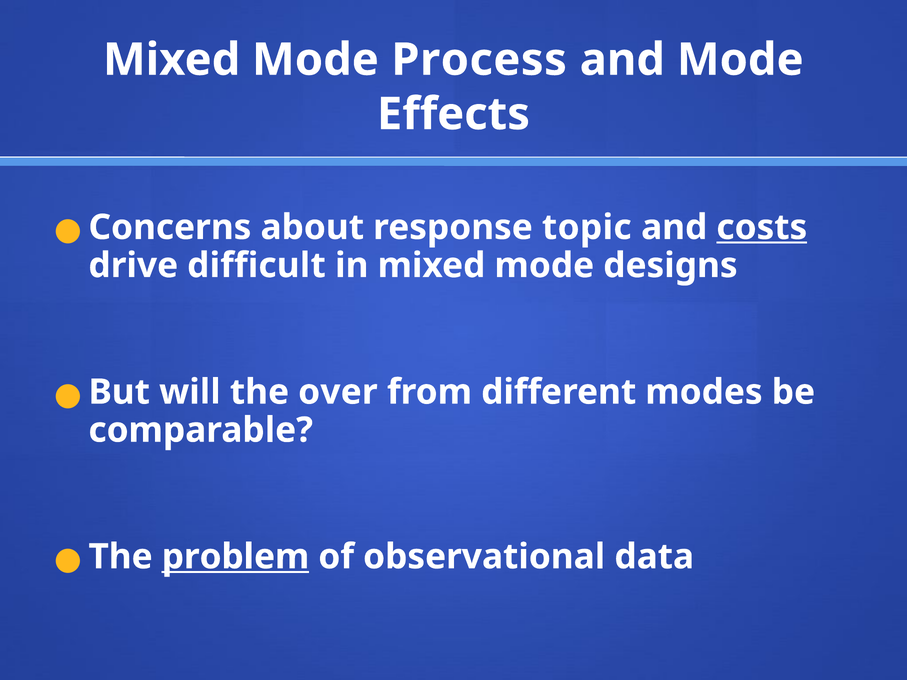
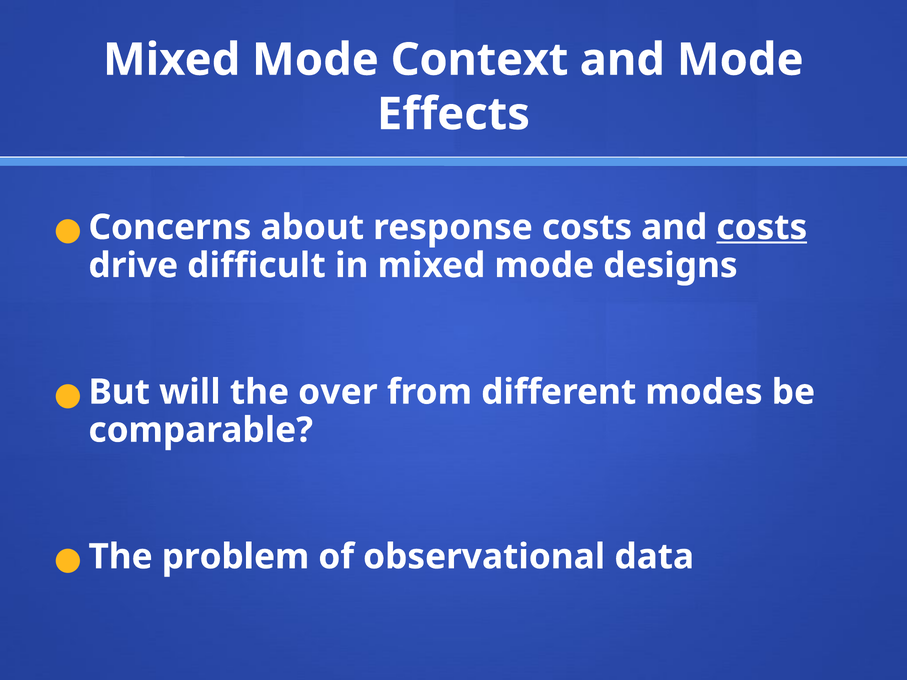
Process: Process -> Context (479, 60)
response topic: topic -> costs (587, 227)
problem underline: present -> none (236, 557)
